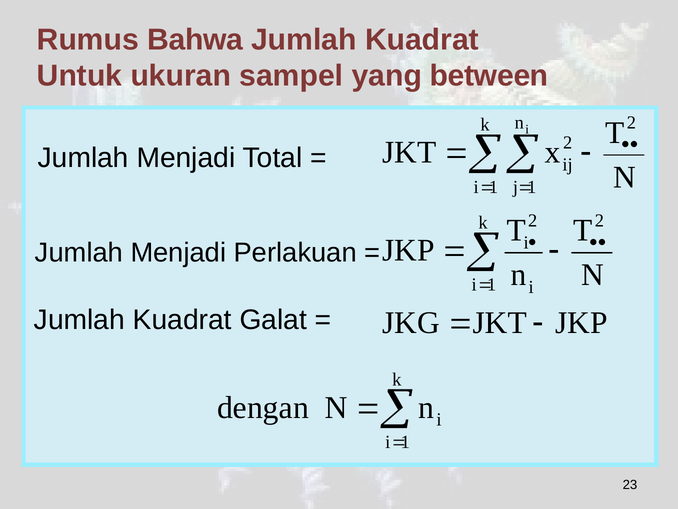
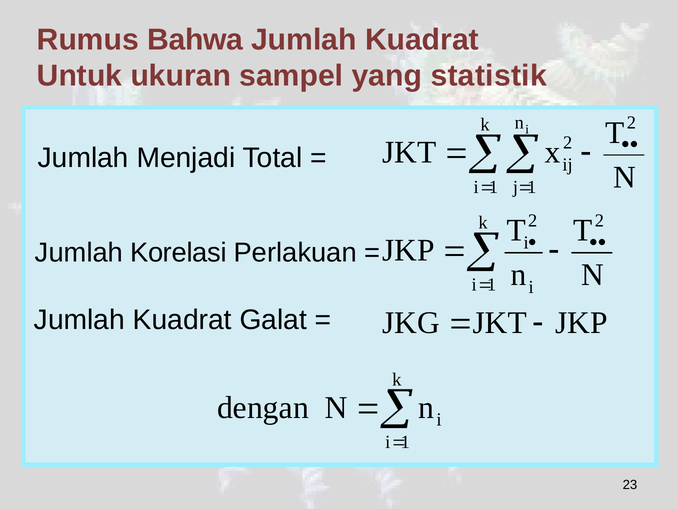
between: between -> statistik (489, 76)
Menjadi: Menjadi -> Korelasi (178, 252)
